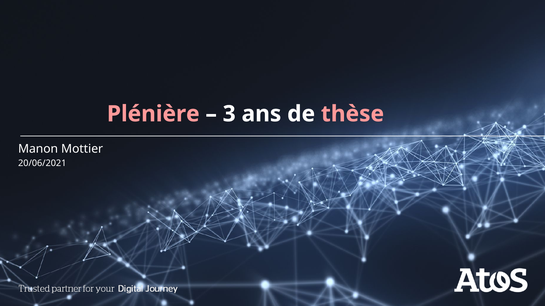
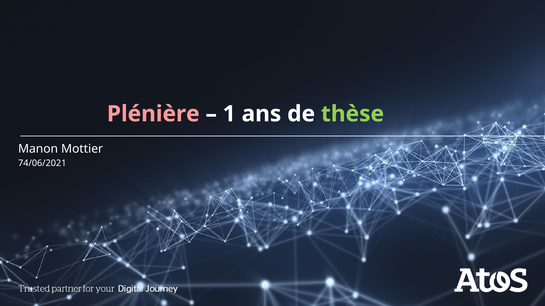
3: 3 -> 1 (229, 114)
thèse colour: pink -> light green (353, 114)
20/06/2021: 20/06/2021 -> 74/06/2021 (42, 163)
